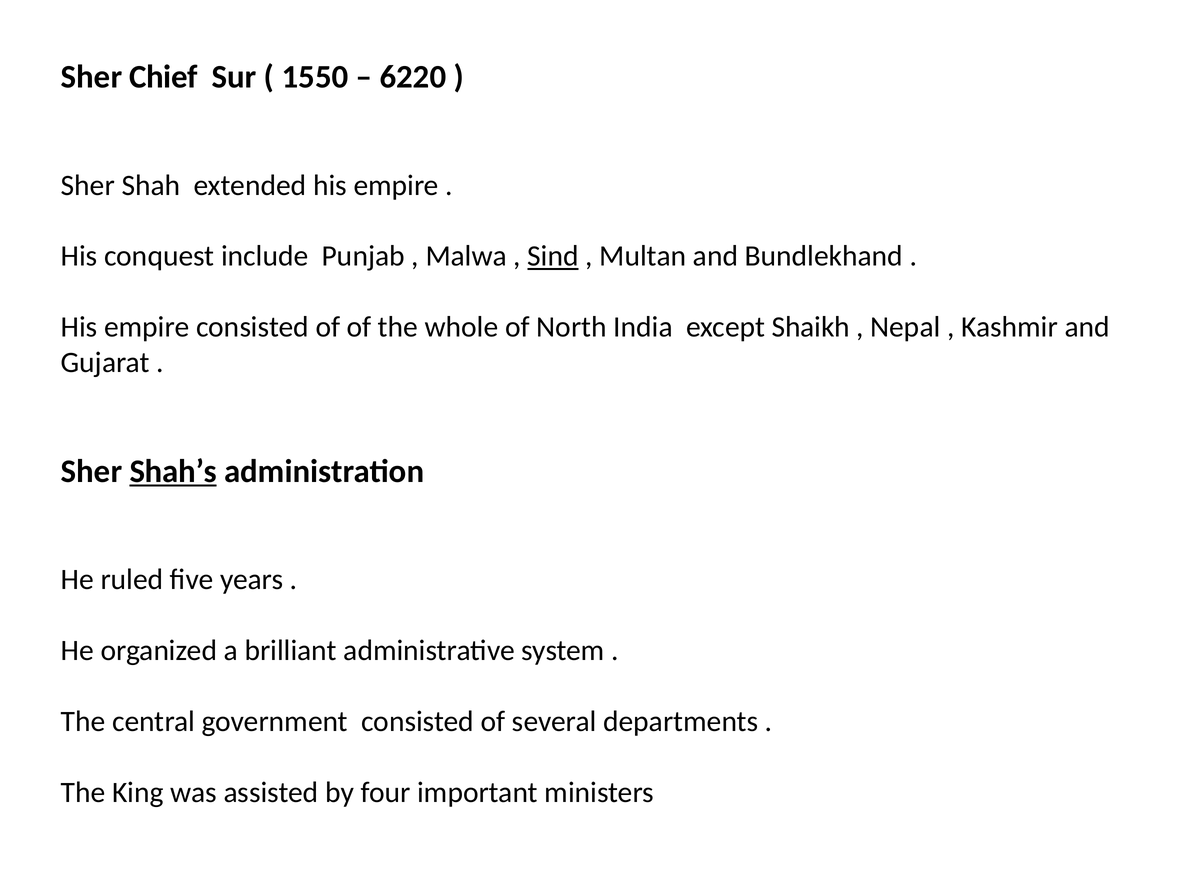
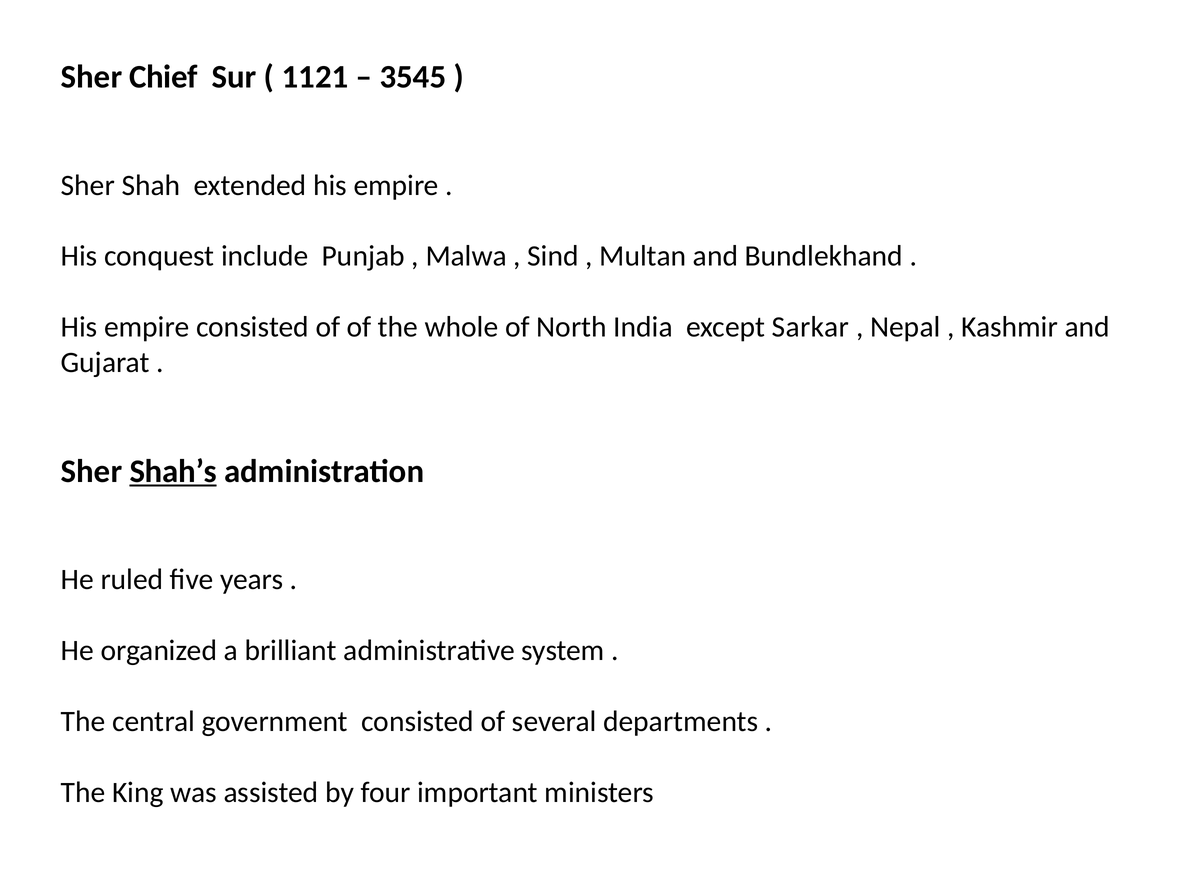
1550: 1550 -> 1121 (315, 77)
6220: 6220 -> 3545 (413, 77)
Sind underline: present -> none (553, 256)
Shaikh: Shaikh -> Sarkar (811, 327)
